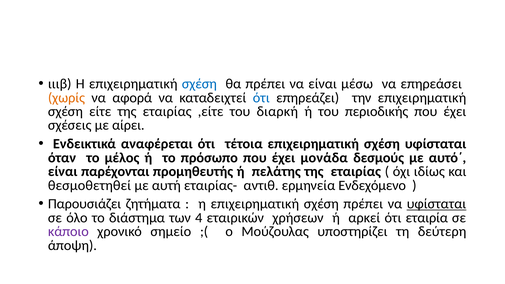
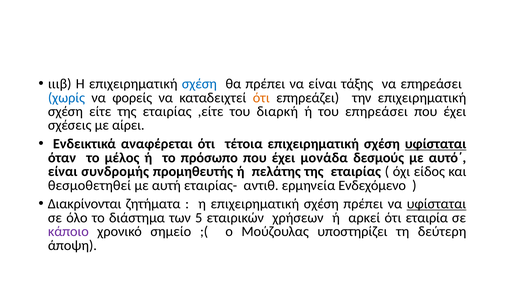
μέσω: μέσω -> τάξης (357, 84)
χωρίς colour: orange -> blue (66, 98)
αφορά: αφορά -> φορείς (132, 98)
ότι colour: blue -> orange (261, 98)
του περιοδικής: περιοδικής -> επηρεάσει (376, 112)
υφίσταται underline: none -> present (436, 144)
παρέχονται: παρέχονται -> συνδρομής (115, 172)
ιδίως: ιδίως -> είδος (429, 172)
Παρουσιάζει: Παρουσιάζει -> Διακρίνονται (85, 204)
4: 4 -> 5 (199, 218)
